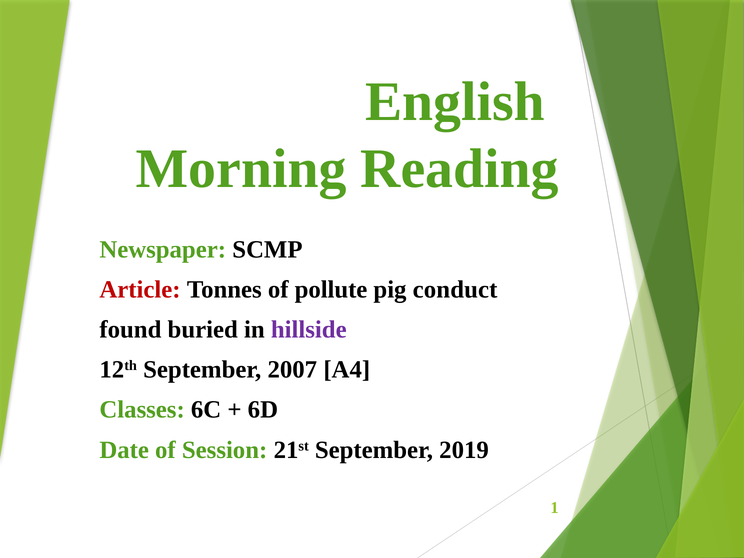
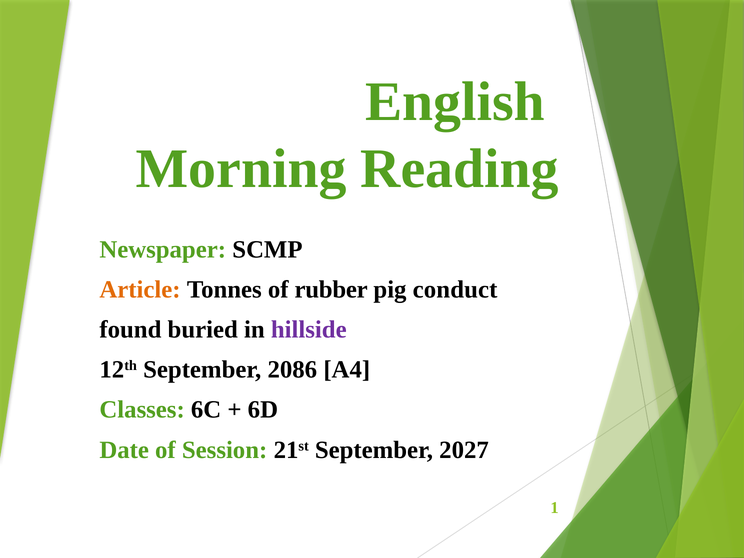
Article colour: red -> orange (140, 289)
pollute: pollute -> rubber (331, 289)
2007: 2007 -> 2086 (292, 370)
2019: 2019 -> 2027 (464, 450)
